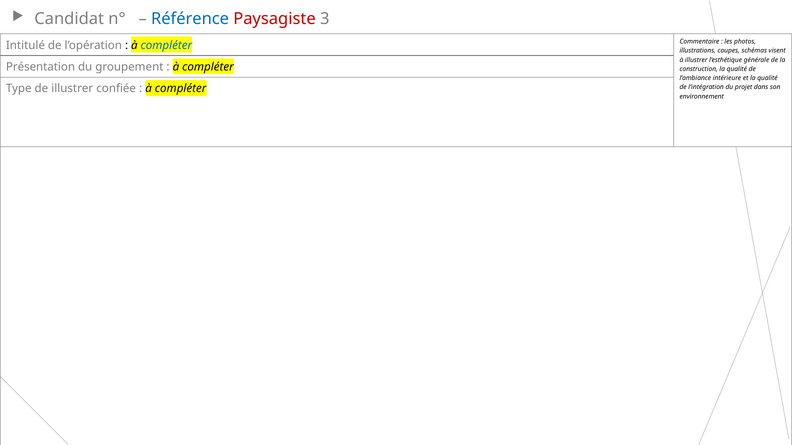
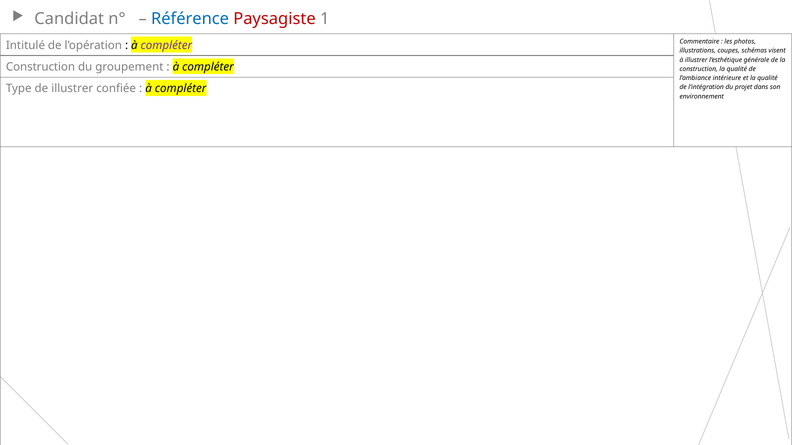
3: 3 -> 1 (325, 19)
compléter colour: blue -> purple (166, 45)
Présentation: Présentation -> Construction (40, 67)
